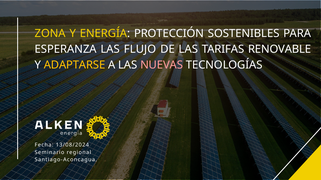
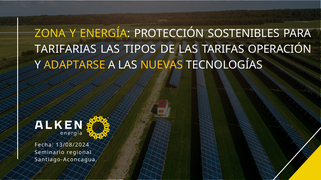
ESPERANZA: ESPERANZA -> TARIFARIAS (66, 49)
FLUJO: FLUJO -> TIPOS (140, 49)
RENOVABLE: RENOVABLE -> OPERACIÓN (280, 49)
NUEVAS colour: pink -> yellow (162, 65)
